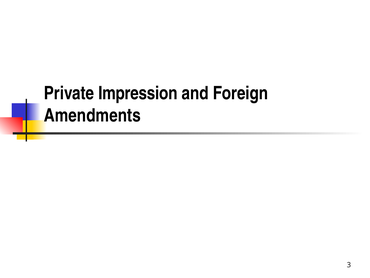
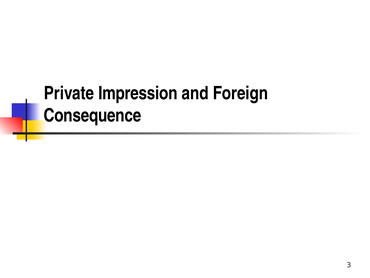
Amendments: Amendments -> Consequence (92, 115)
